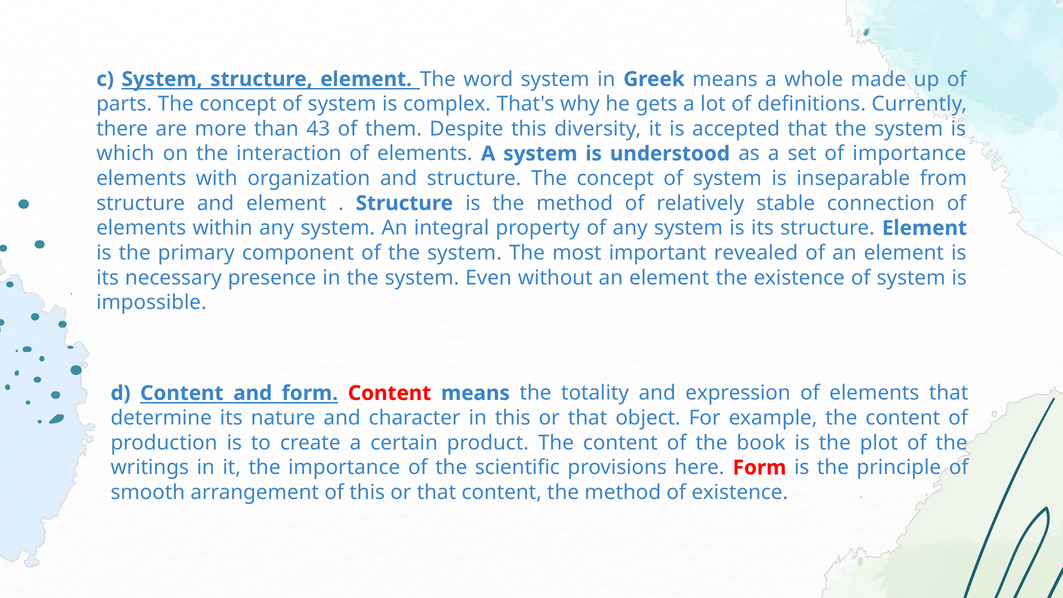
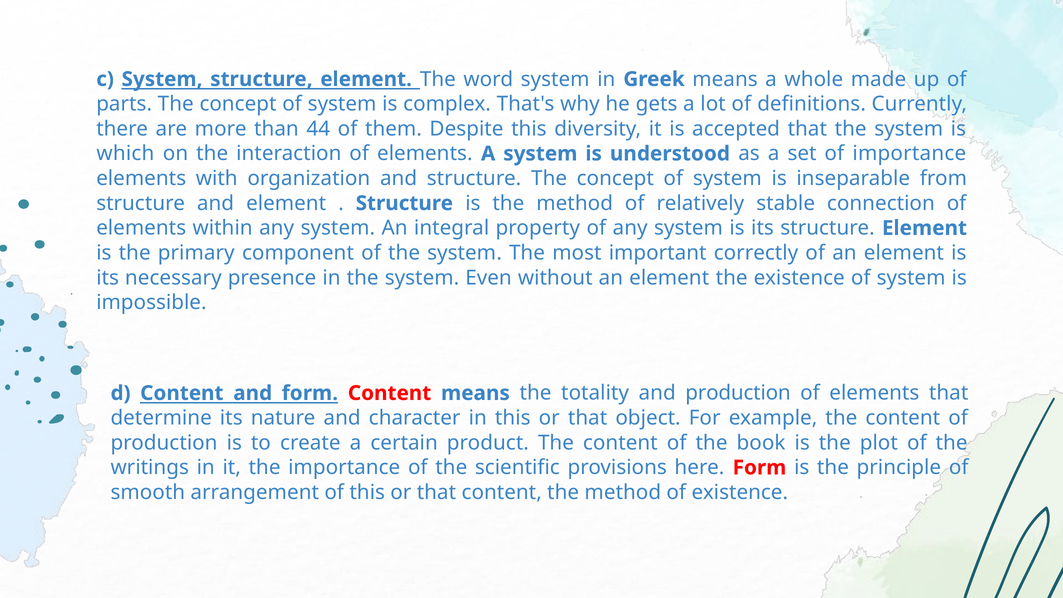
43: 43 -> 44 (318, 129)
revealed: revealed -> correctly (756, 253)
and expression: expression -> production (738, 393)
